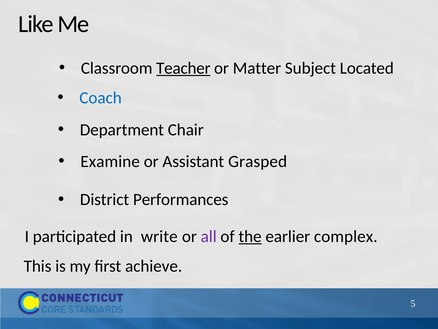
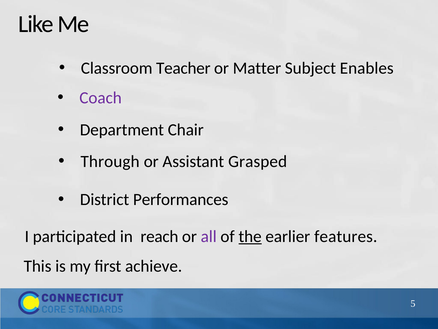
Teacher underline: present -> none (183, 68)
Located: Located -> Enables (367, 68)
Coach colour: blue -> purple (101, 98)
Examine: Examine -> Through (110, 161)
write: write -> reach (159, 236)
complex: complex -> features (346, 236)
